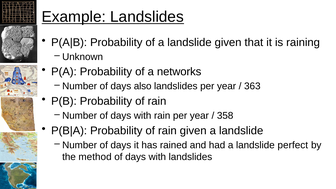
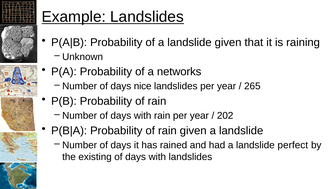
also: also -> nice (143, 86)
363: 363 -> 265 (252, 86)
358: 358 -> 202 (225, 116)
method: method -> existing (95, 157)
